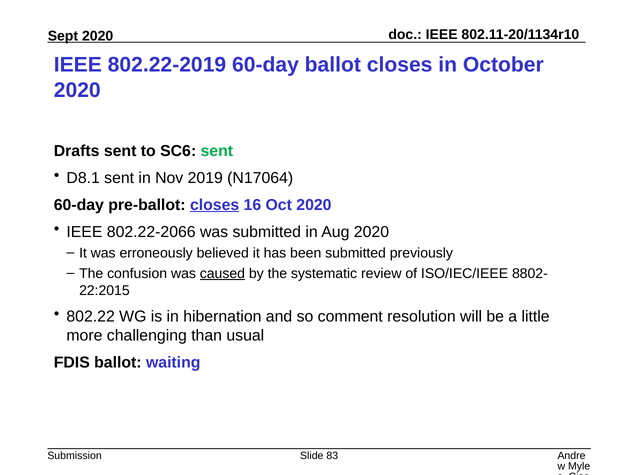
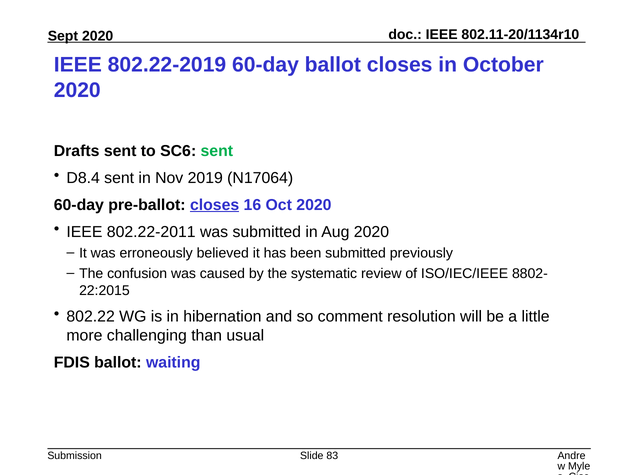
D8.1: D8.1 -> D8.4 (83, 178)
802.22-2066: 802.22-2066 -> 802.22-2011 (151, 232)
caused underline: present -> none (222, 273)
